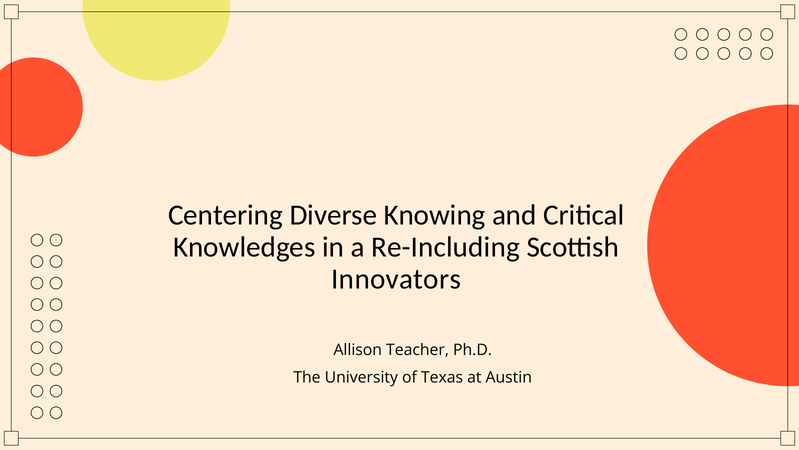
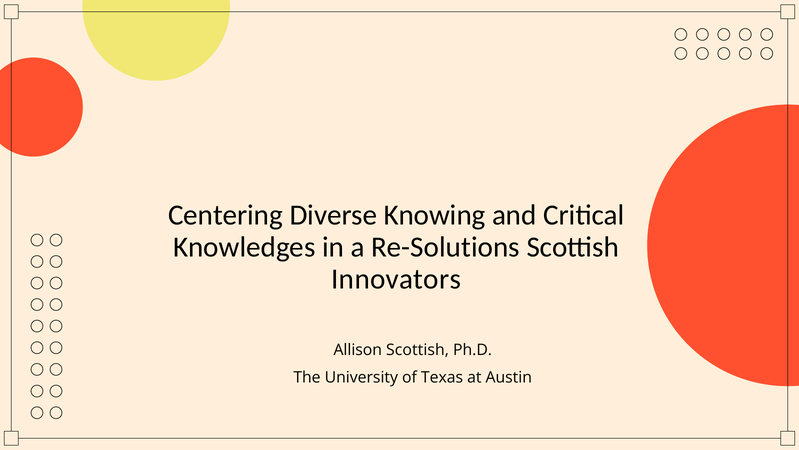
Re-Including: Re-Including -> Re-Solutions (445, 247)
Allison Teacher: Teacher -> Scottish (418, 349)
